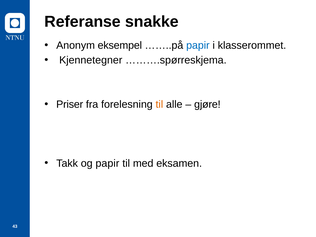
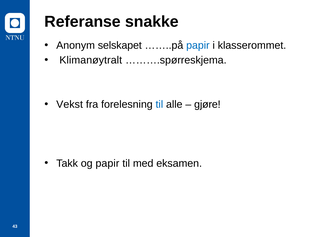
eksempel: eksempel -> selskapet (120, 45)
Kjennetegner: Kjennetegner -> Klimanøytralt (91, 60)
Priser: Priser -> Vekst (70, 104)
til colour: orange -> blue (159, 104)
